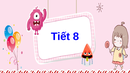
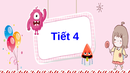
8: 8 -> 4 (76, 37)
